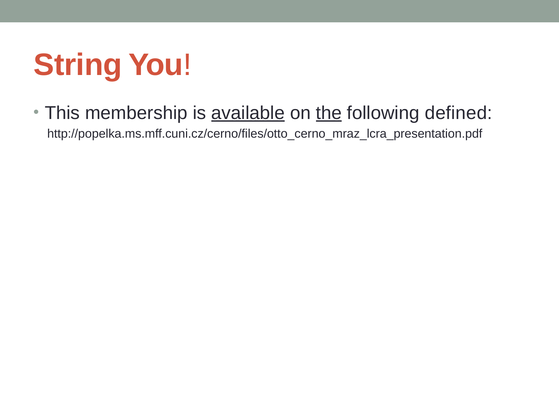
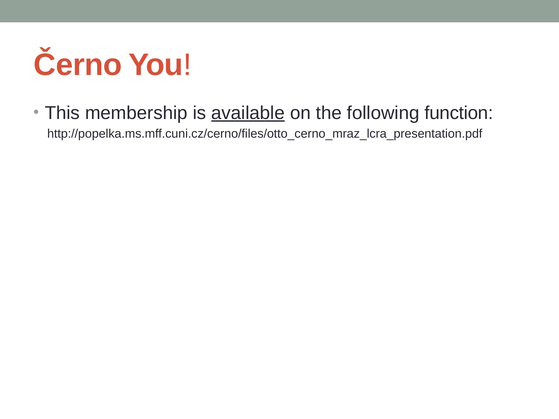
String: String -> Černo (78, 65)
the underline: present -> none (329, 113)
defined: defined -> function (459, 113)
